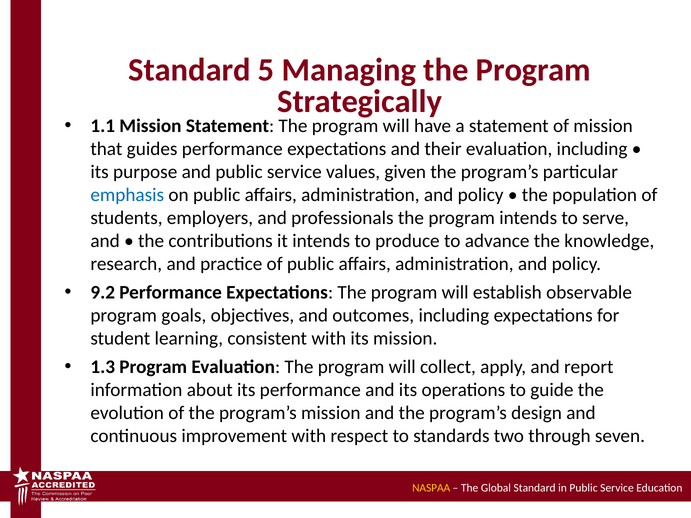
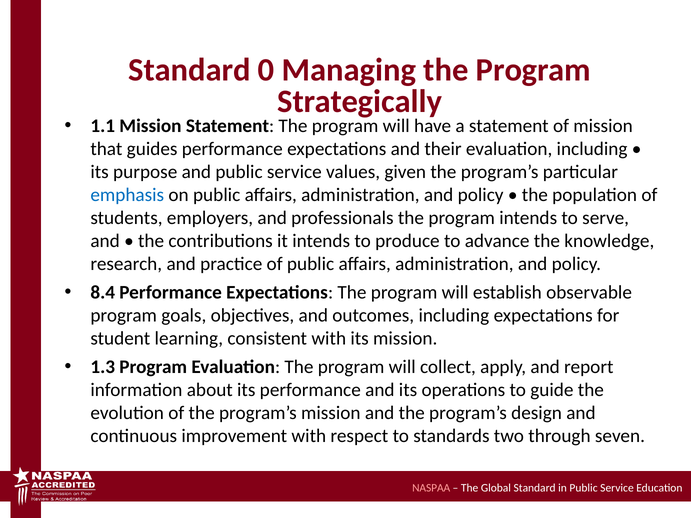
5: 5 -> 0 (266, 70)
9.2: 9.2 -> 8.4 (103, 292)
NASPAA colour: yellow -> pink (431, 488)
